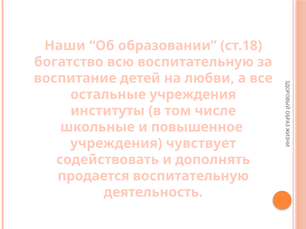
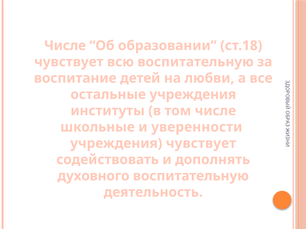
Наши: Наши -> Числе (65, 46)
богатство: богатство -> чувствует (69, 62)
повышенное: повышенное -> уверенности (197, 127)
продается: продается -> духовного (94, 176)
